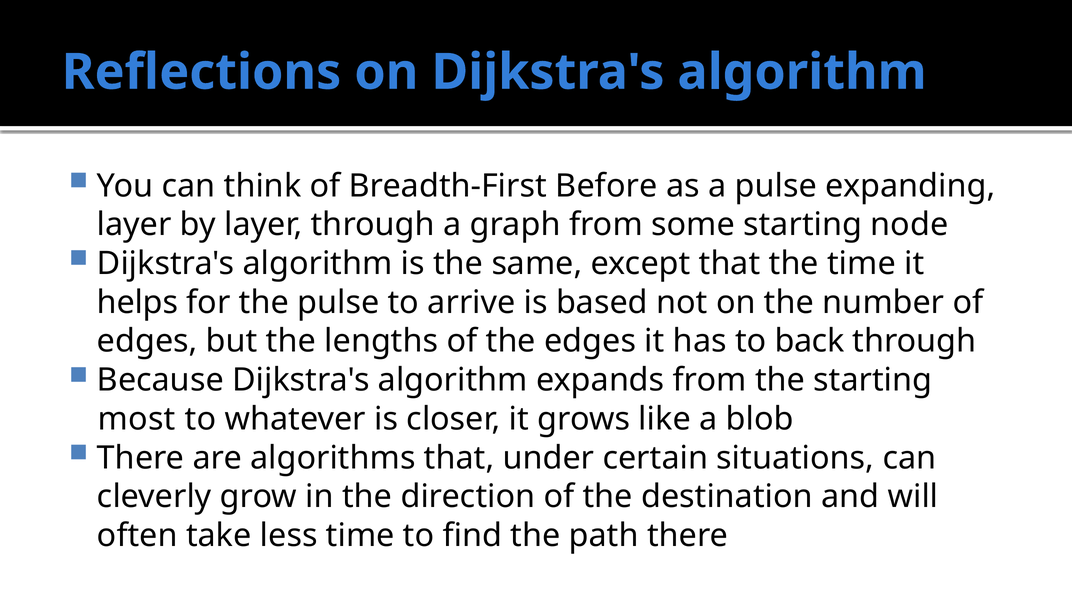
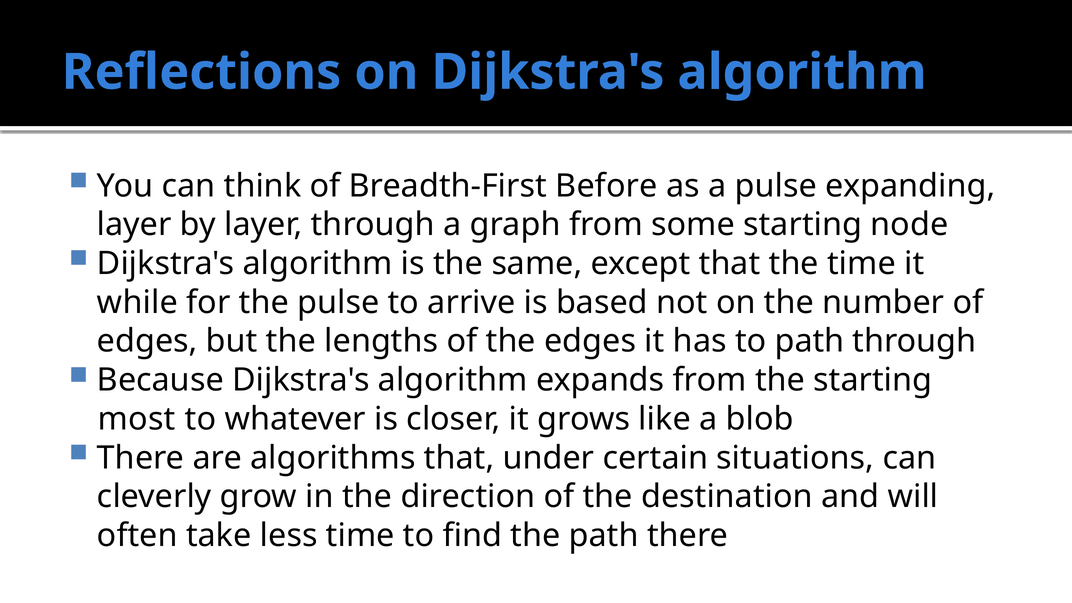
helps: helps -> while (137, 302)
to back: back -> path (809, 341)
